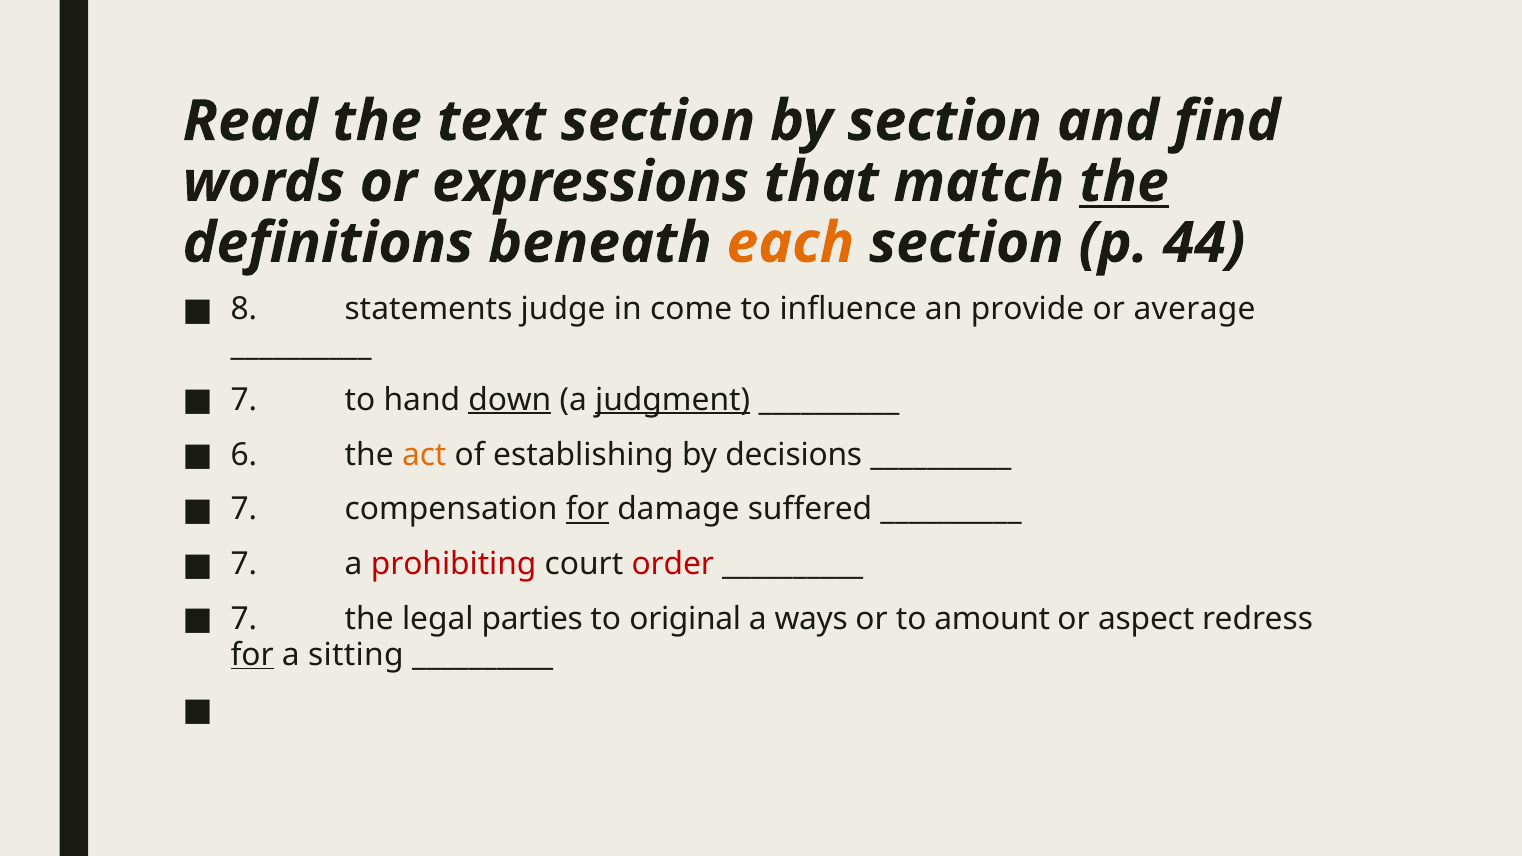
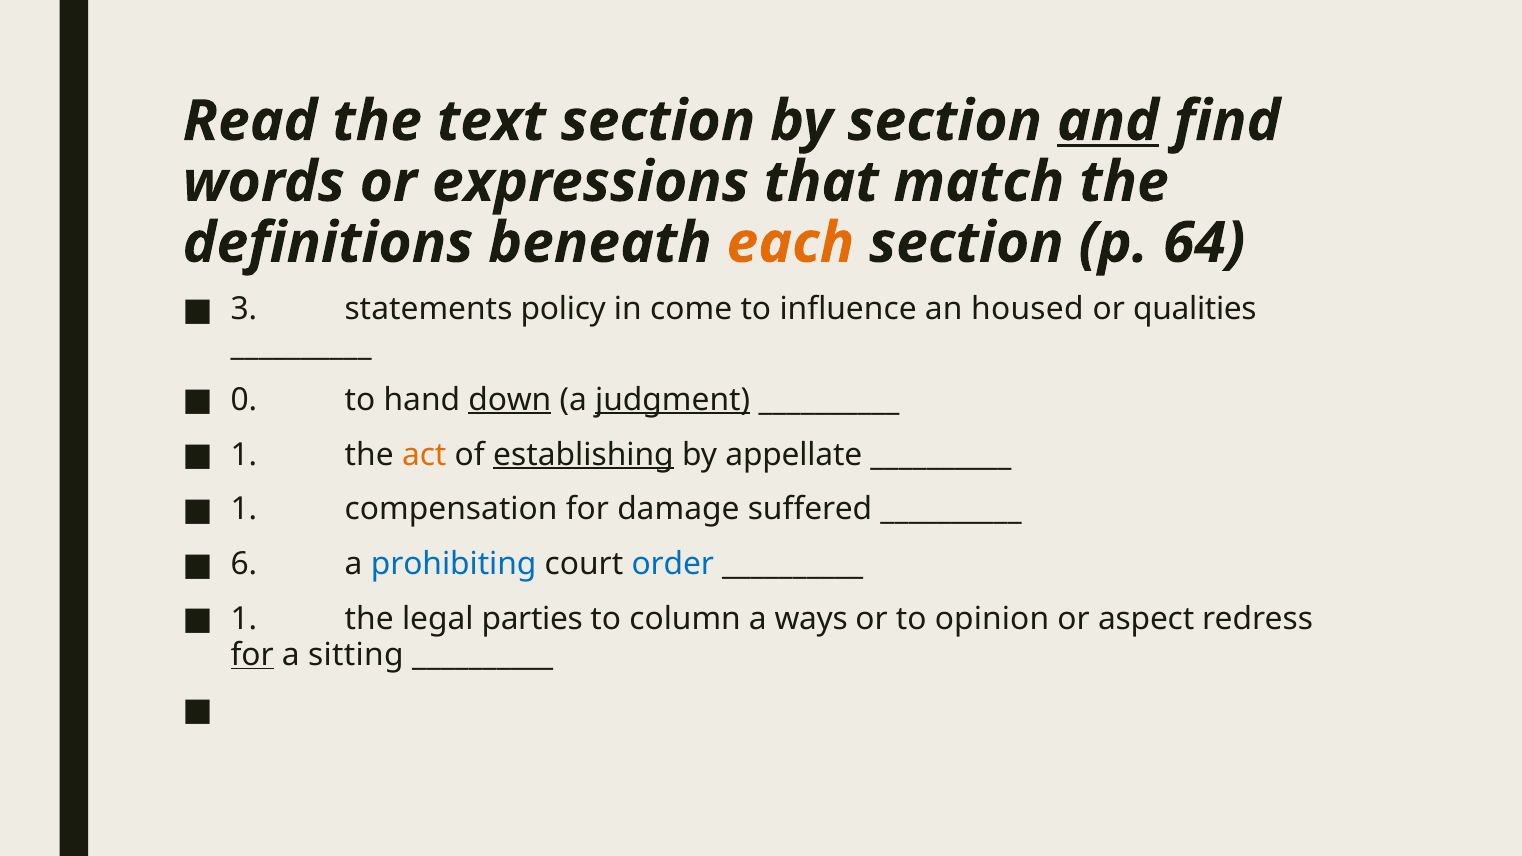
and underline: none -> present (1108, 121)
the underline: present -> none (1124, 182)
44: 44 -> 64 (1204, 243)
8: 8 -> 3 (244, 309)
judge: judge -> policy (563, 309)
provide: provide -> housed (1027, 309)
average: average -> qualities (1195, 309)
7: 7 -> 0 (244, 400)
6: 6 -> 1 (244, 455)
establishing underline: none -> present (583, 455)
decisions: decisions -> appellate (794, 455)
7: 7 -> 1 (244, 509)
for underline: present -> none (587, 509)
7: 7 -> 6 (244, 564)
prohibiting colour: red -> blue (454, 564)
order colour: red -> blue (673, 564)
7: 7 -> 1 (244, 619)
original: original -> column (685, 619)
amount: amount -> opinion (992, 619)
